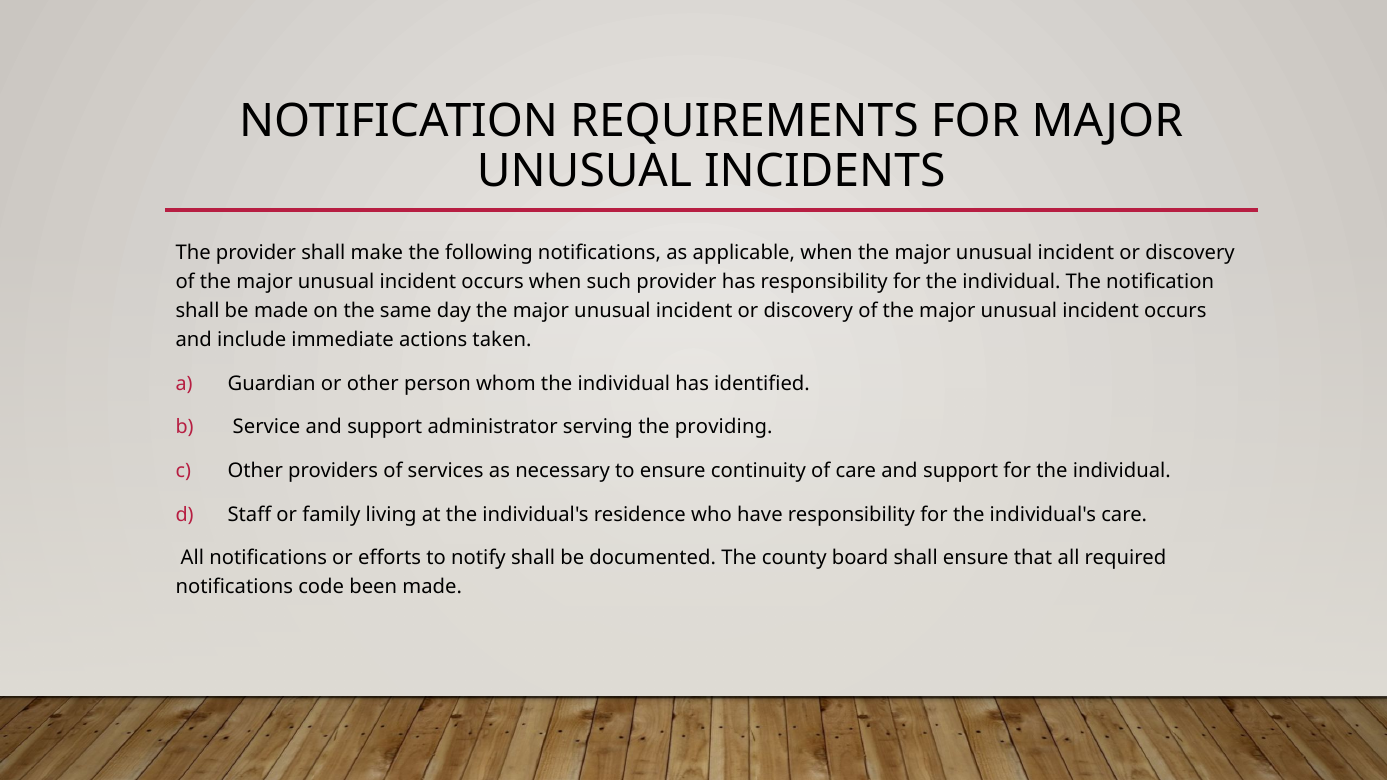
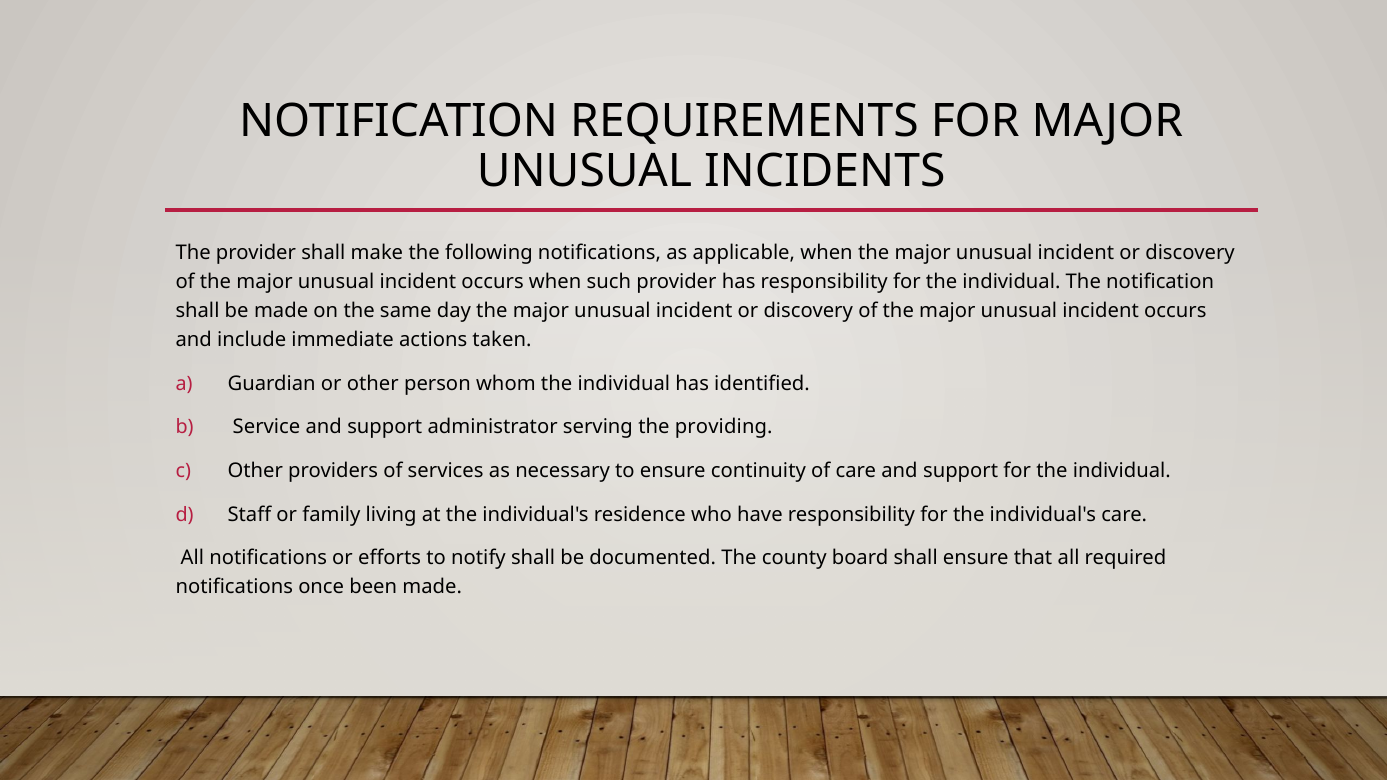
code: code -> once (321, 587)
